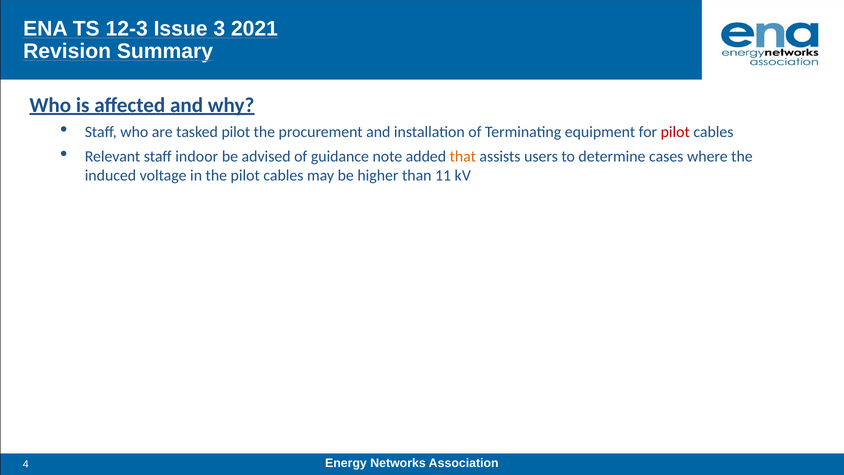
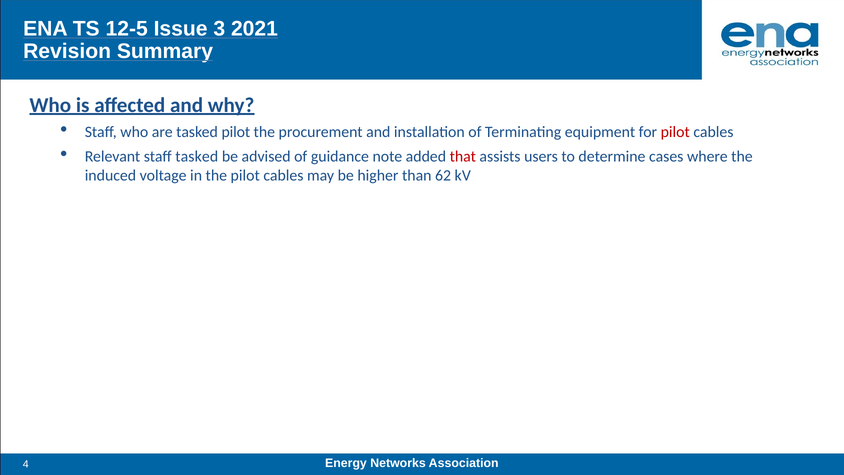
12-3: 12-3 -> 12-5 (127, 29)
staff indoor: indoor -> tasked (197, 156)
that colour: orange -> red (463, 156)
11: 11 -> 62 (443, 175)
